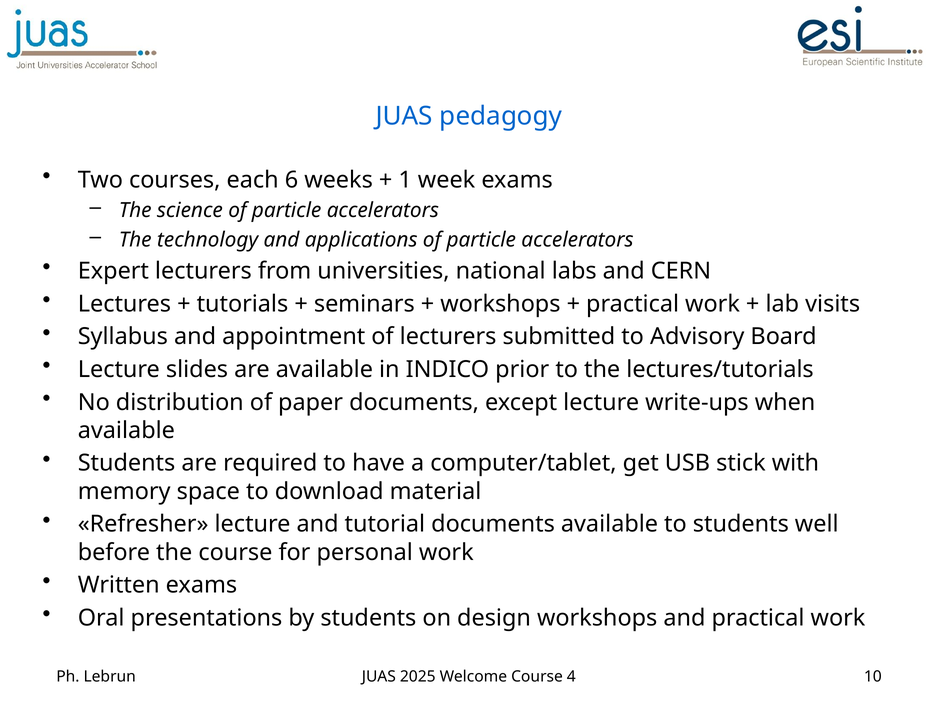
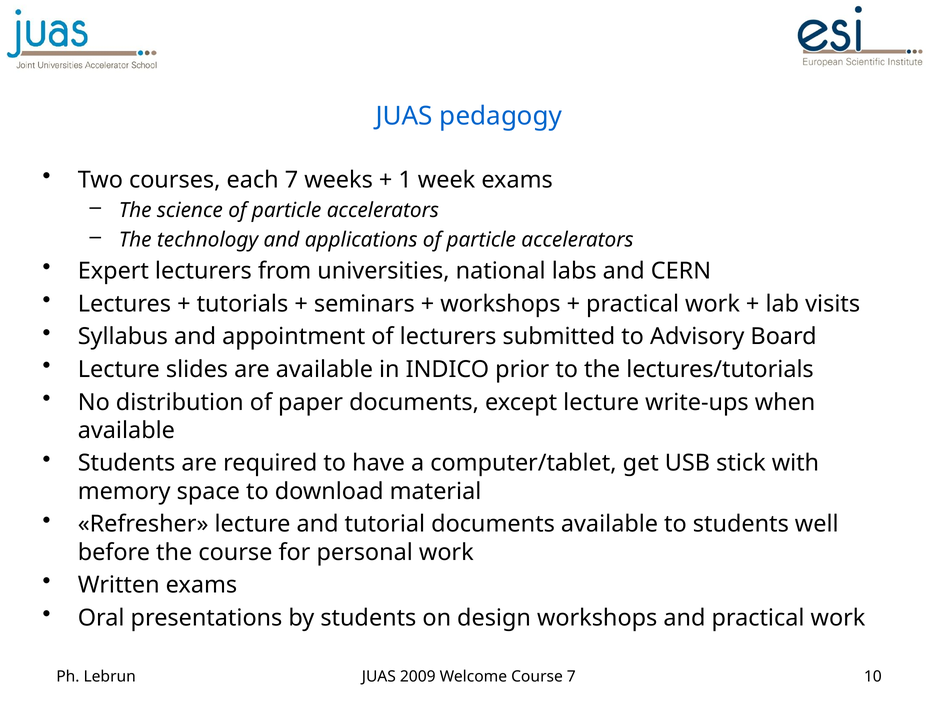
each 6: 6 -> 7 (291, 180)
2025: 2025 -> 2009 (418, 677)
Course 4: 4 -> 7 (571, 677)
